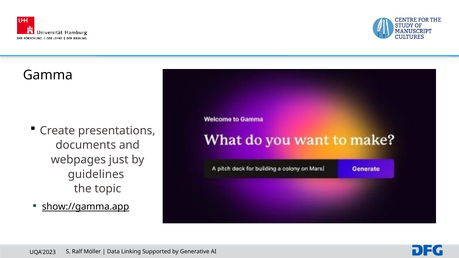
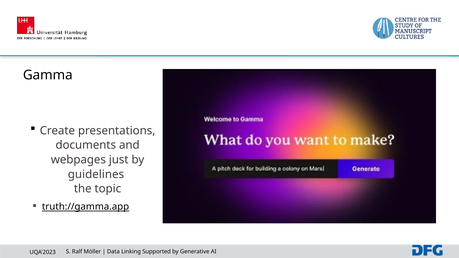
show://gamma.app: show://gamma.app -> truth://gamma.app (86, 207)
